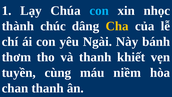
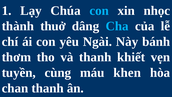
chúc: chúc -> thuở (53, 26)
Cha colour: yellow -> light blue (117, 26)
niềm: niềm -> khen (127, 72)
